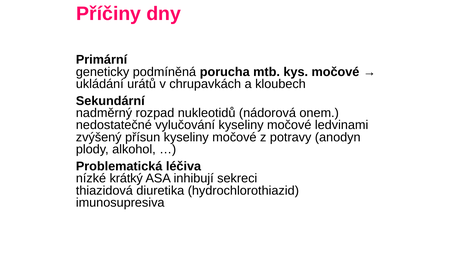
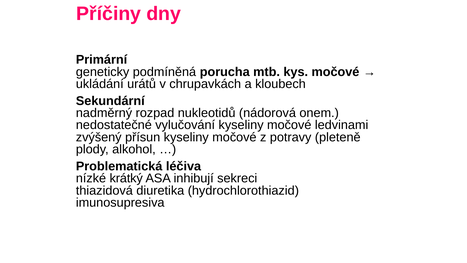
anodyn: anodyn -> pleteně (338, 137)
